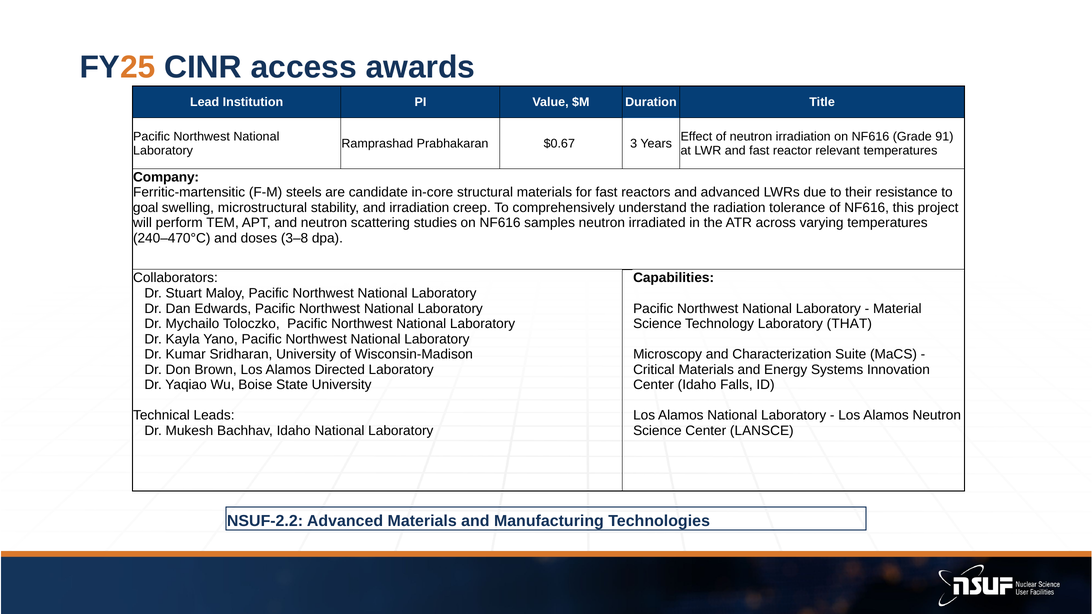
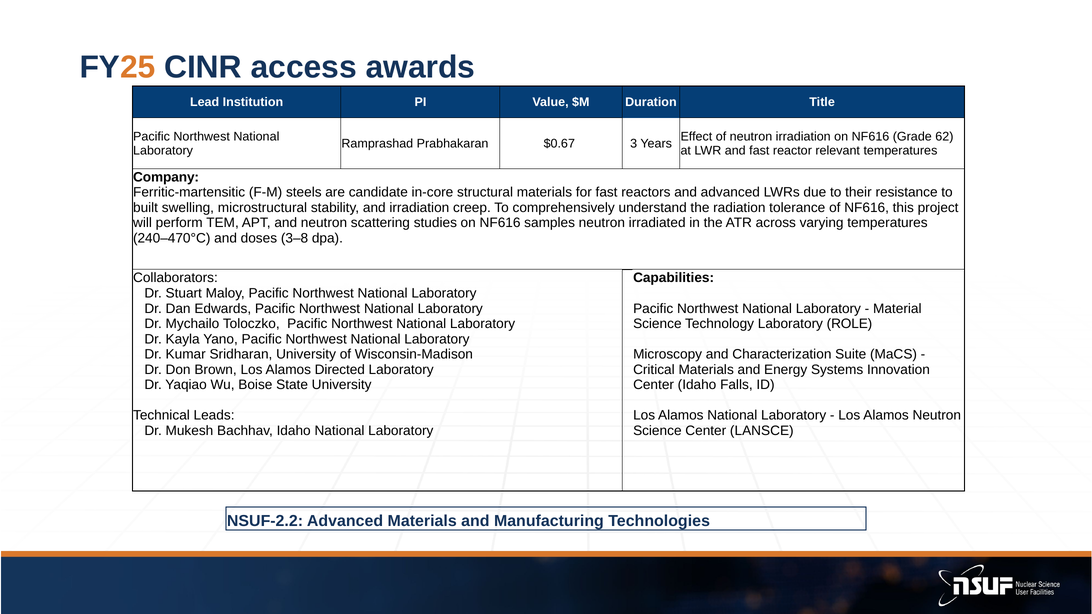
91: 91 -> 62 (944, 137)
goal: goal -> built (146, 208)
THAT: THAT -> ROLE (850, 324)
